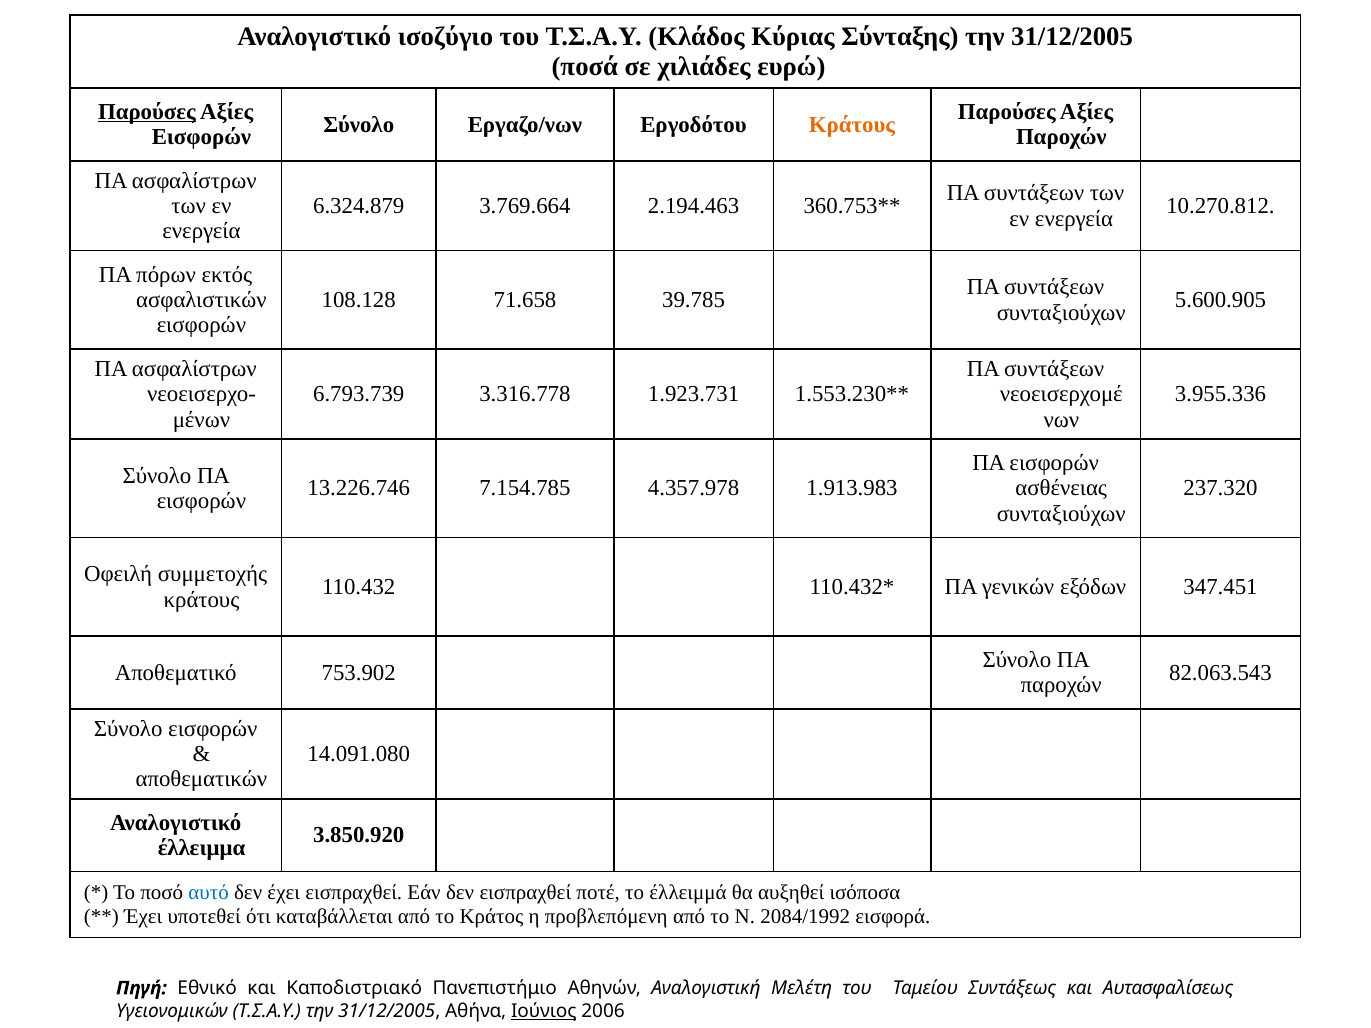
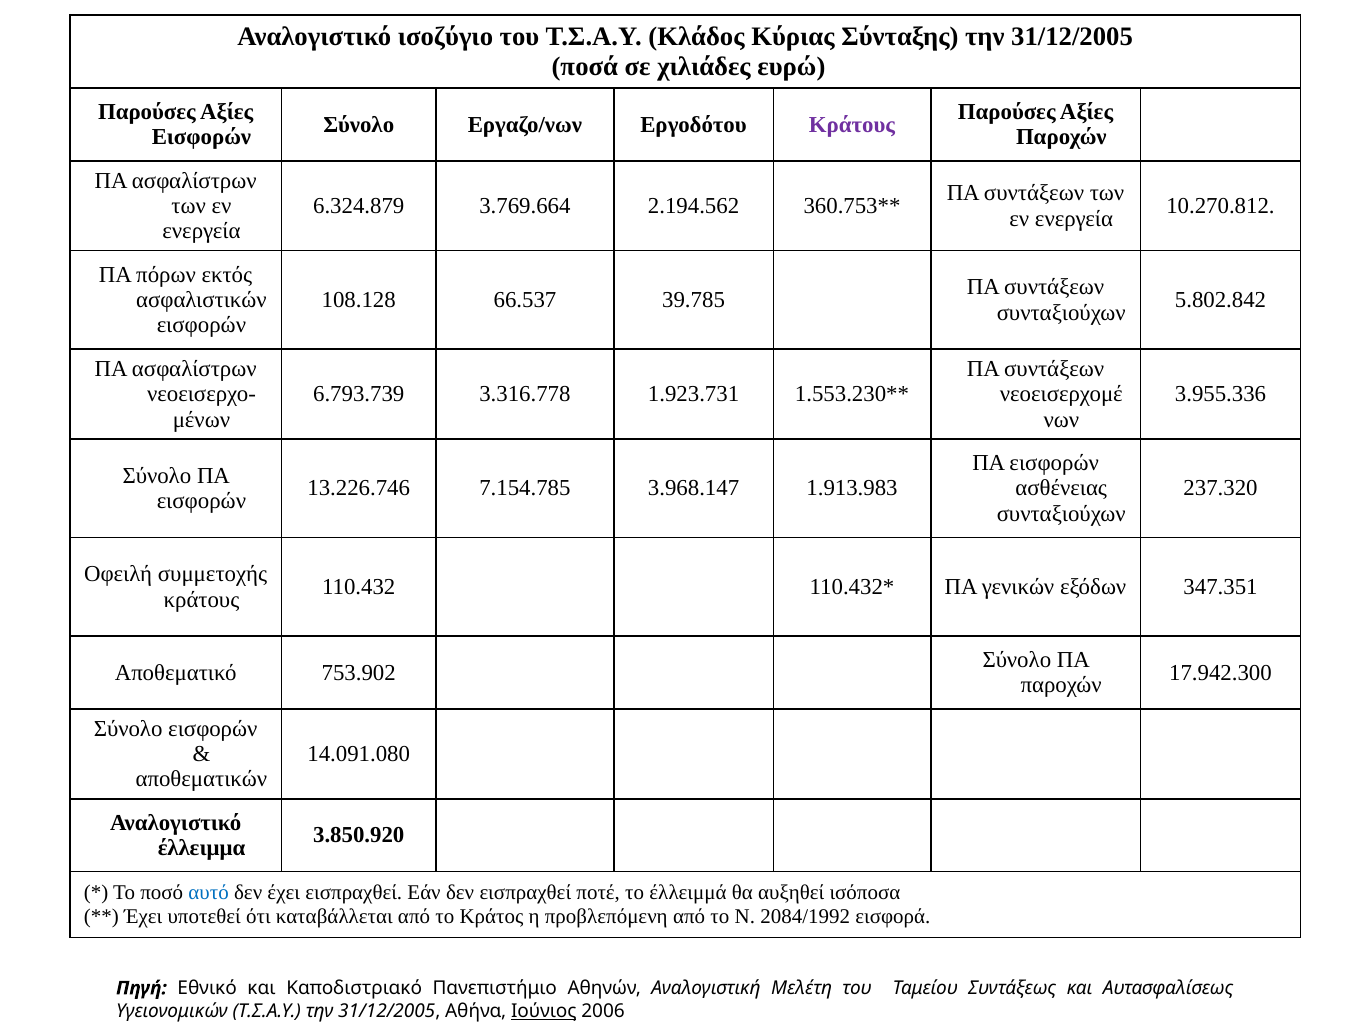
Παρούσες underline: present -> none (147, 112)
Κράτους colour: orange -> purple (852, 125)
2.194.463: 2.194.463 -> 2.194.562 (694, 206)
71.658: 71.658 -> 66.537 (525, 300)
5.600.905: 5.600.905 -> 5.802.842 (1221, 300)
4.357.978: 4.357.978 -> 3.968.147 (694, 488)
347.451: 347.451 -> 347.351 (1221, 587)
82.063.543: 82.063.543 -> 17.942.300 (1220, 673)
